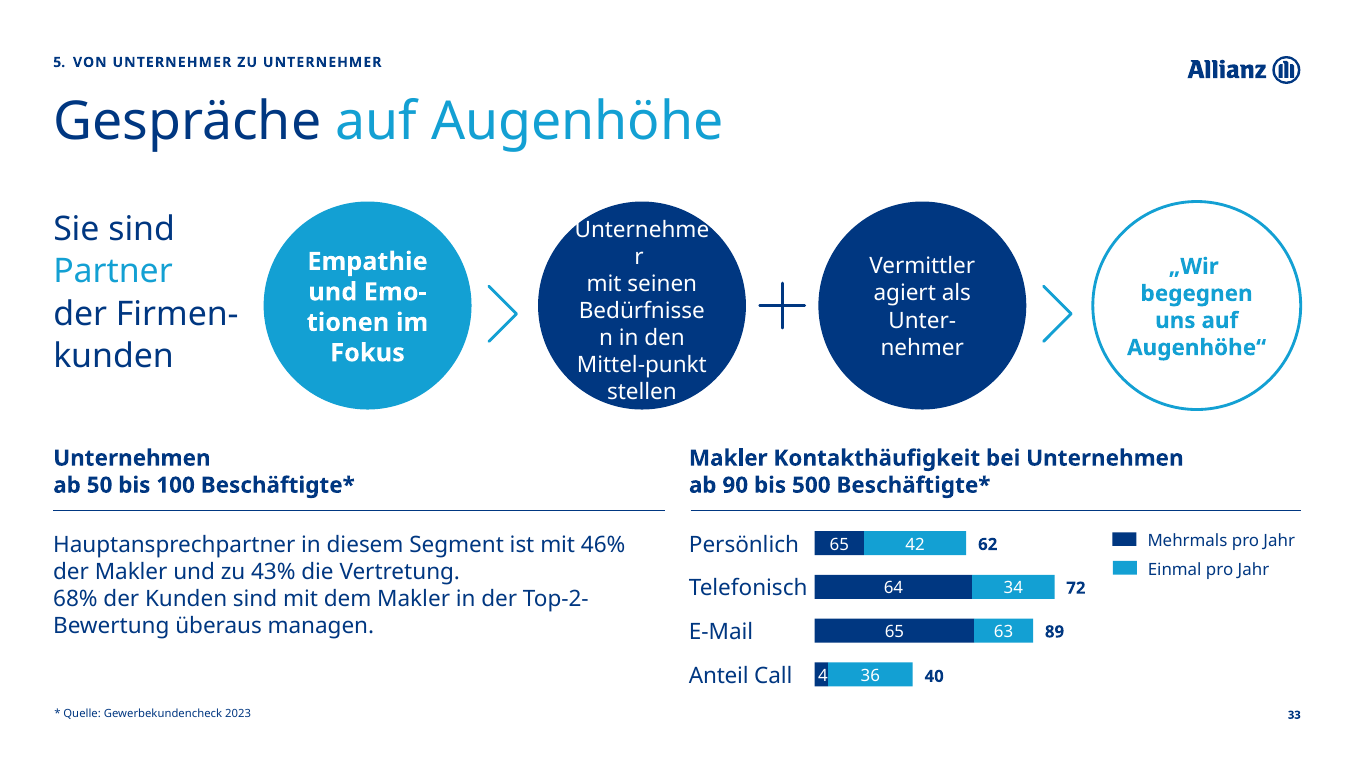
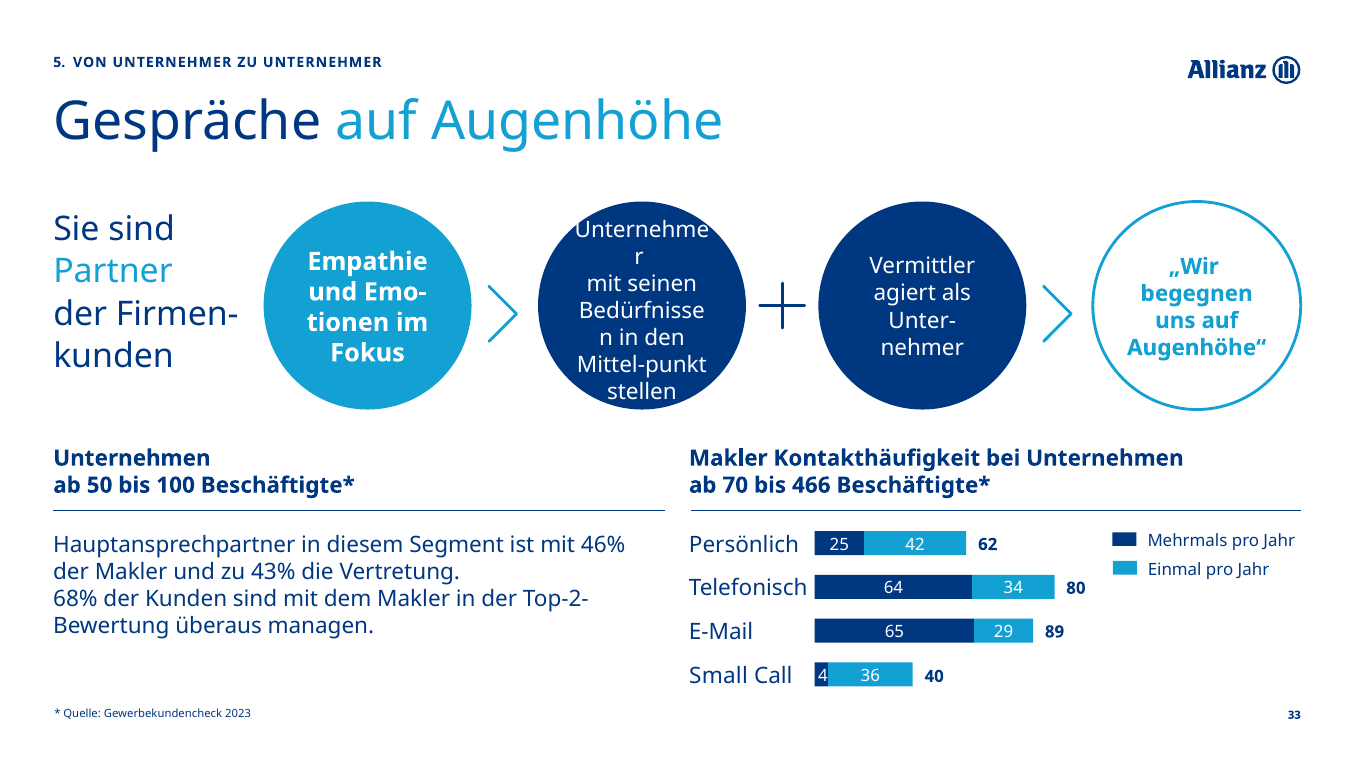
90: 90 -> 70 (735, 485)
500: 500 -> 466 (811, 485)
Persönlich 65: 65 -> 25 (839, 544)
72: 72 -> 80 (1076, 588)
63: 63 -> 29 (1004, 632)
Anteil: Anteil -> Small (719, 676)
